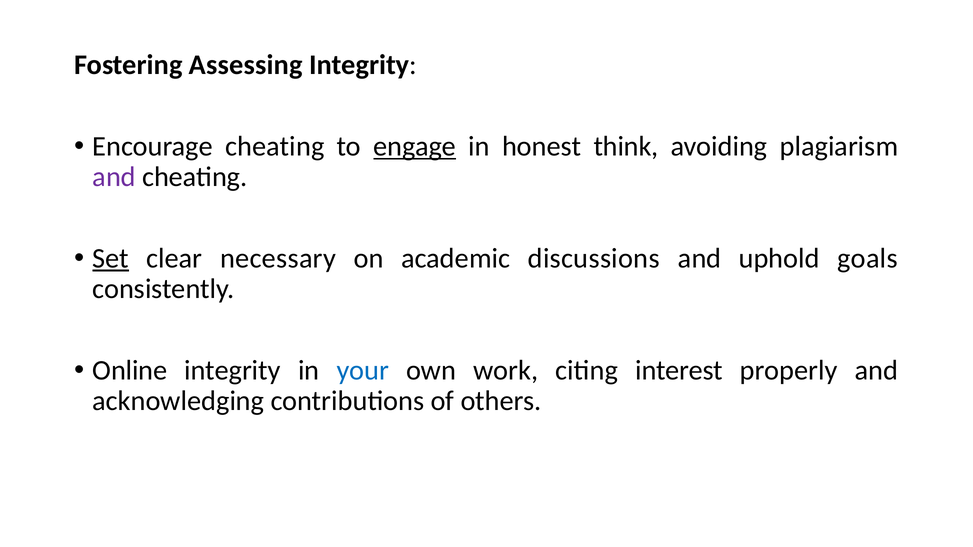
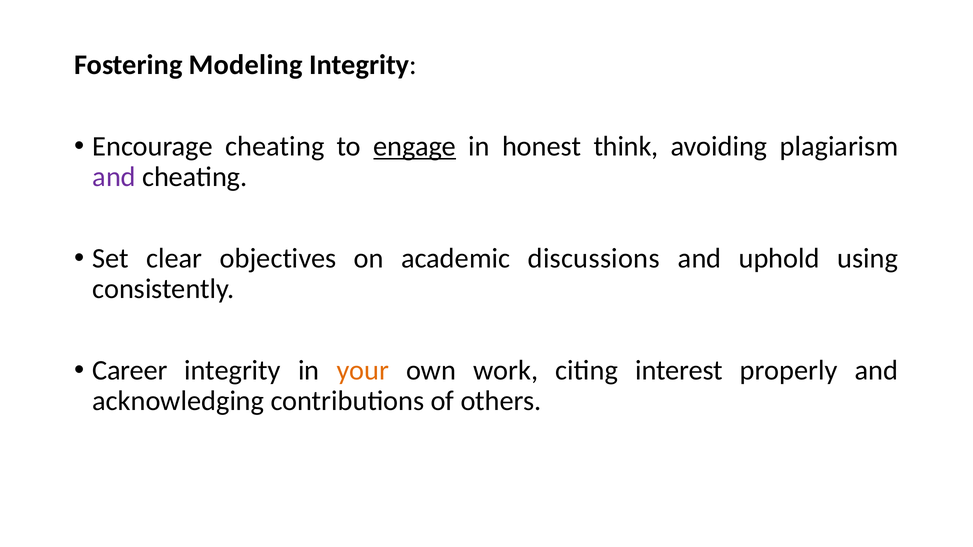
Assessing: Assessing -> Modeling (246, 65)
Set underline: present -> none (111, 259)
necessary: necessary -> objectives (278, 259)
goals: goals -> using (868, 259)
Online: Online -> Career (130, 371)
your colour: blue -> orange (363, 371)
